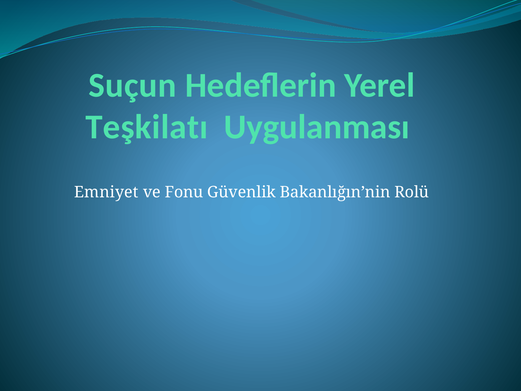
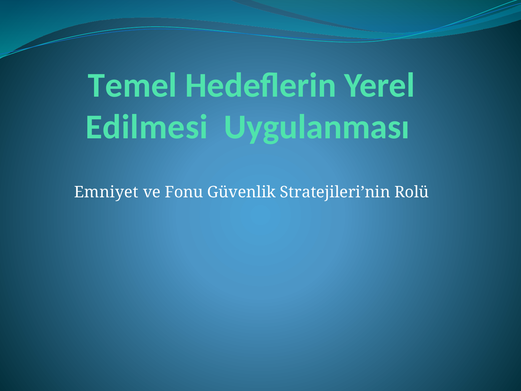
Suçun: Suçun -> Temel (133, 85)
Teşkilatı: Teşkilatı -> Edilmesi (147, 127)
Bakanlığın’nin: Bakanlığın’nin -> Stratejileri’nin (335, 192)
